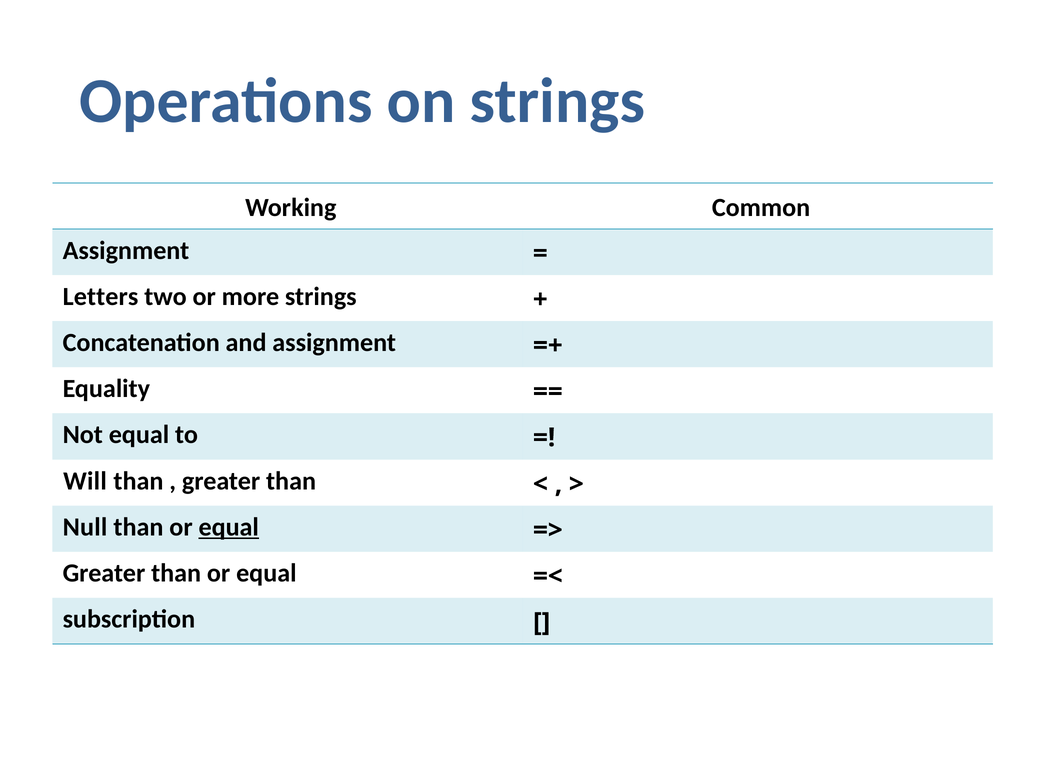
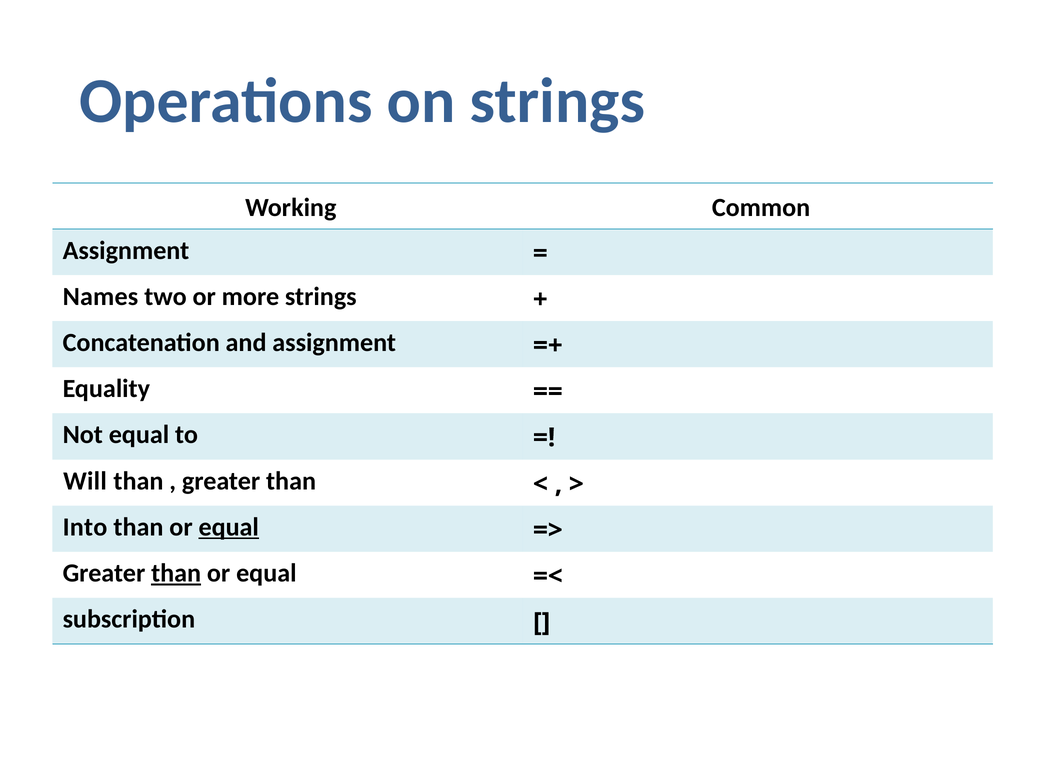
Letters: Letters -> Names (100, 296)
Null: Null -> Into (85, 527)
than underline: none -> present (176, 573)
